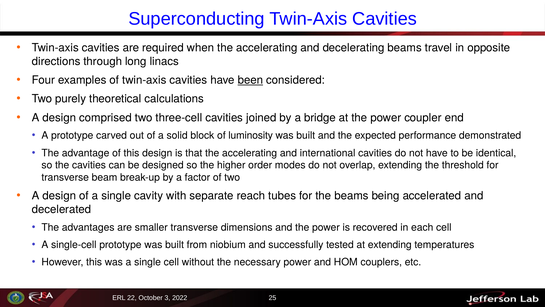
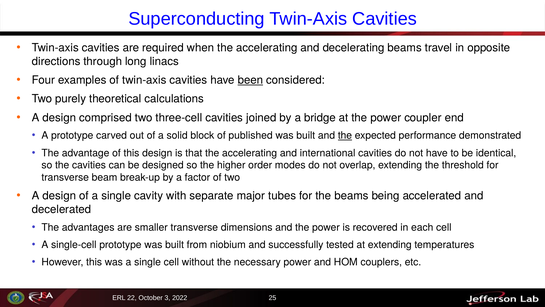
luminosity: luminosity -> published (251, 135)
the underline: none -> present (345, 135)
reach: reach -> major (251, 195)
